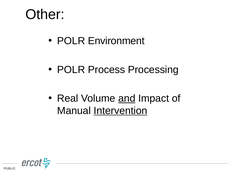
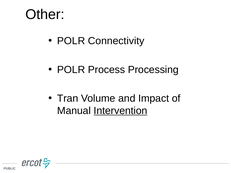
Environment: Environment -> Connectivity (116, 41)
Real: Real -> Tran (68, 99)
and underline: present -> none (127, 99)
